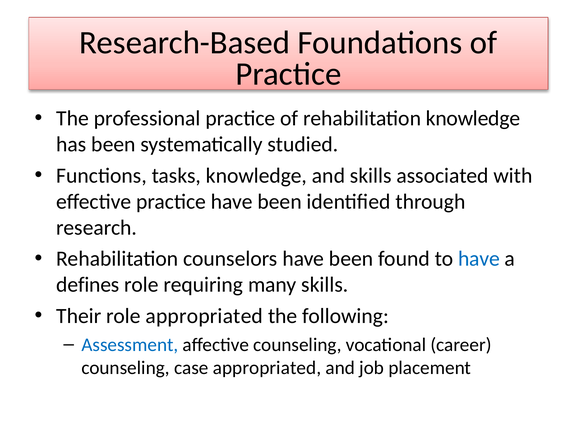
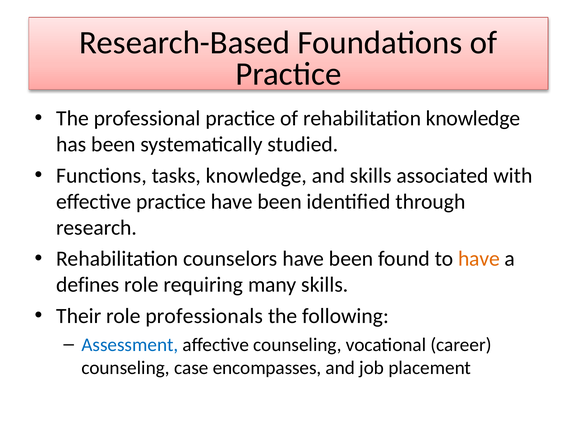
have colour: blue -> orange (479, 259)
role appropriated: appropriated -> professionals (204, 316)
case appropriated: appropriated -> encompasses (267, 368)
